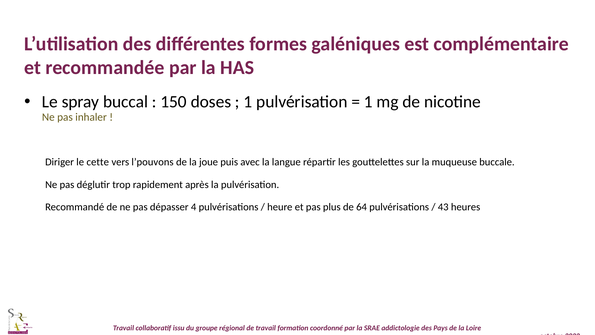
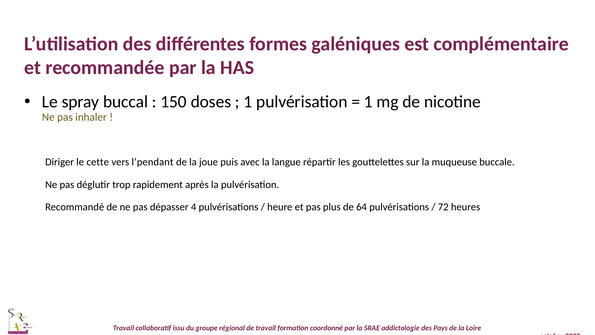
l’pouvons: l’pouvons -> l’pendant (153, 162)
43: 43 -> 72 (443, 207)
